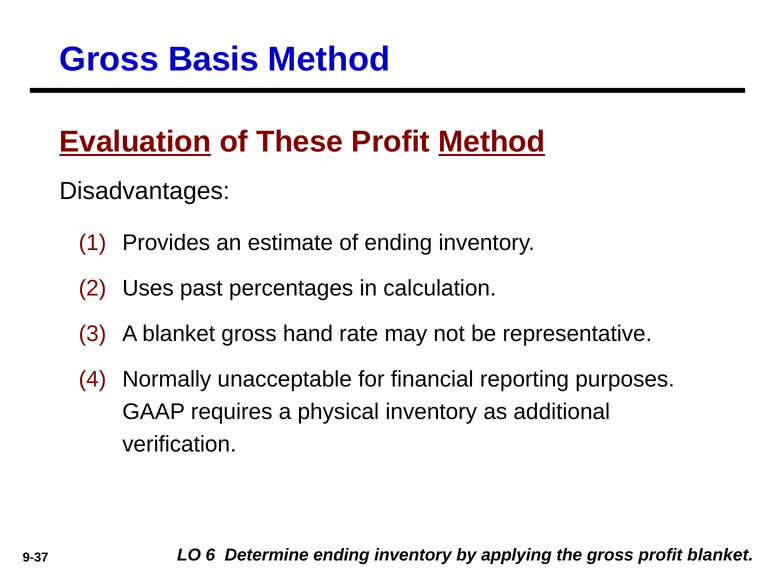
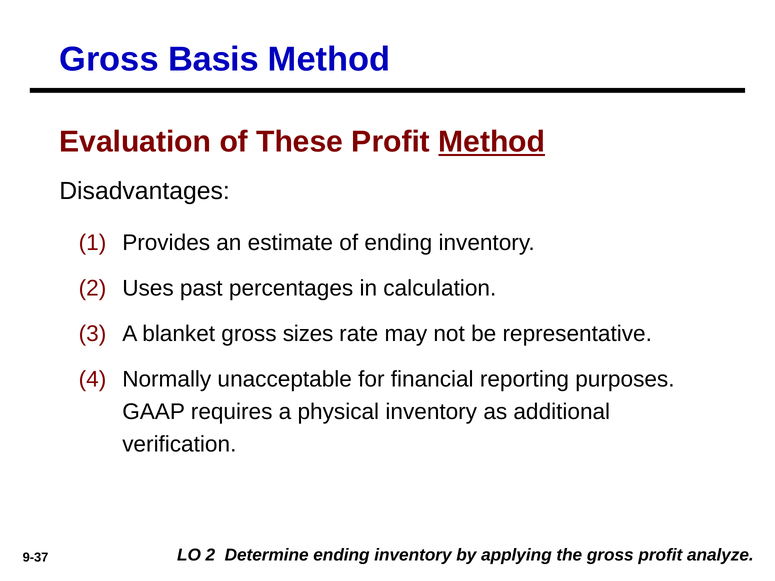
Evaluation underline: present -> none (135, 142)
hand: hand -> sizes (308, 334)
LO 6: 6 -> 2 (210, 555)
profit blanket: blanket -> analyze (720, 555)
